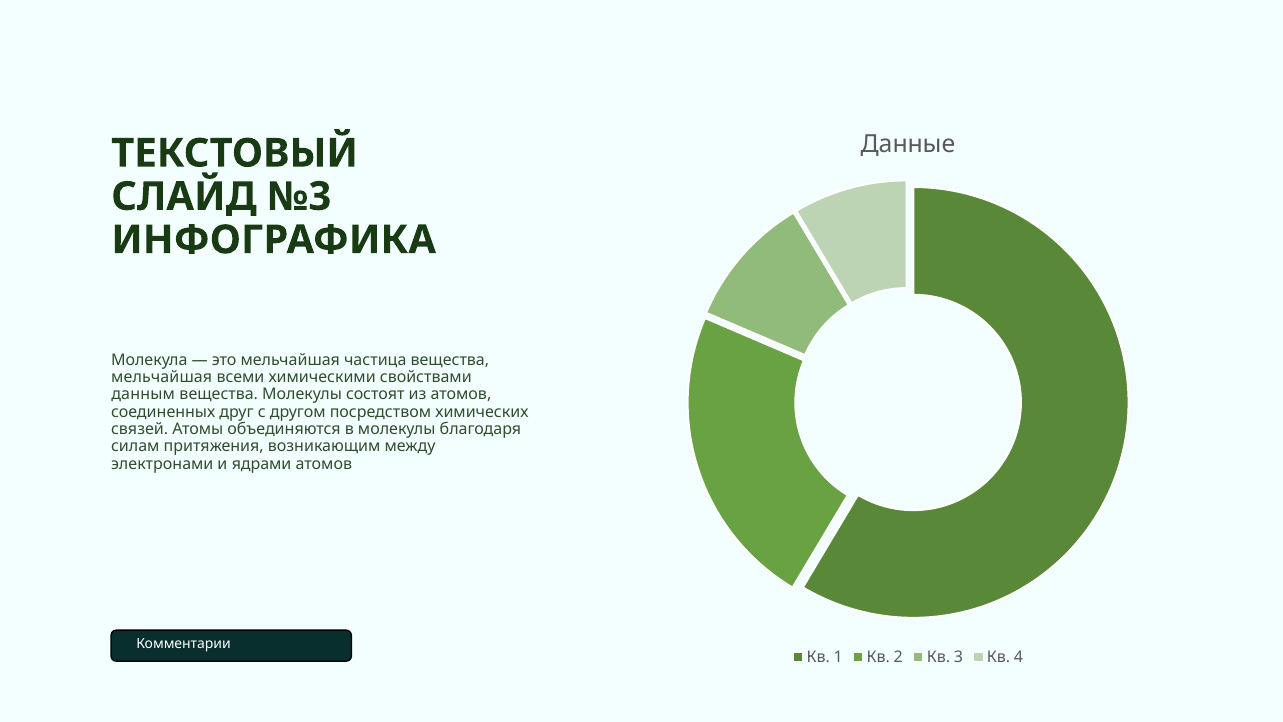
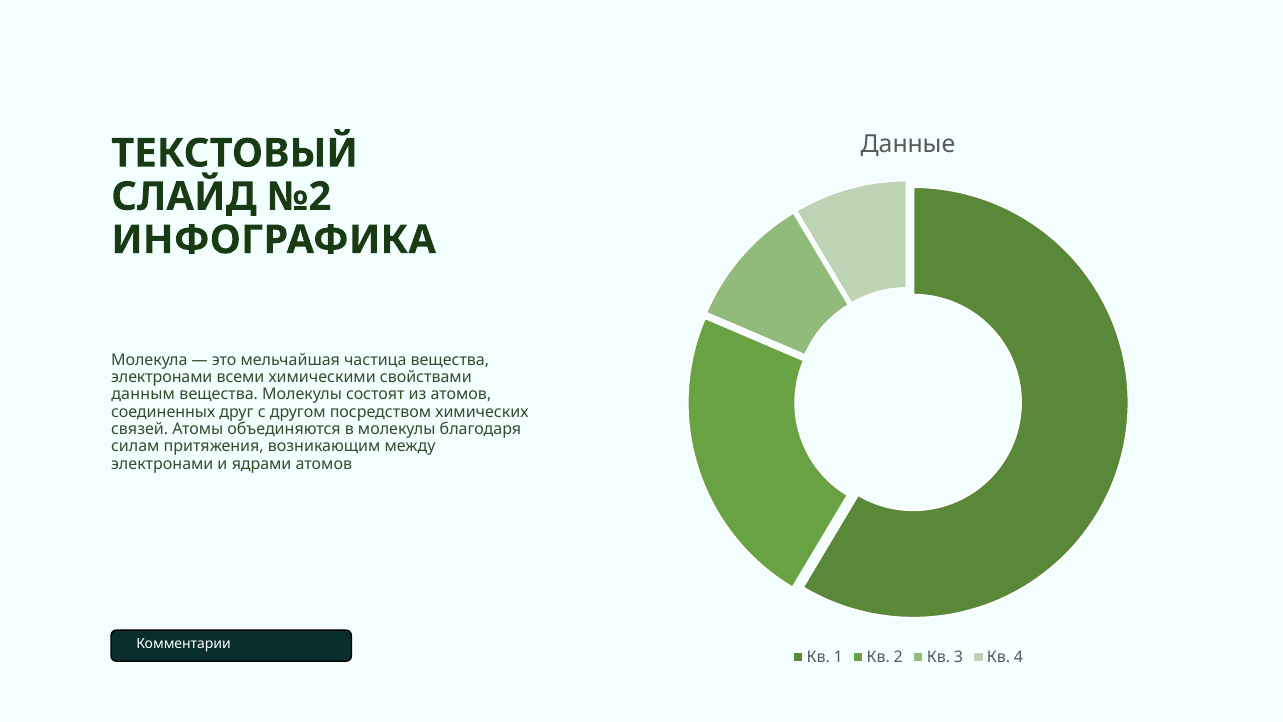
№3: №3 -> №2 (299, 197)
мельчайшая: мельчайшая -> электронами (162, 377)
